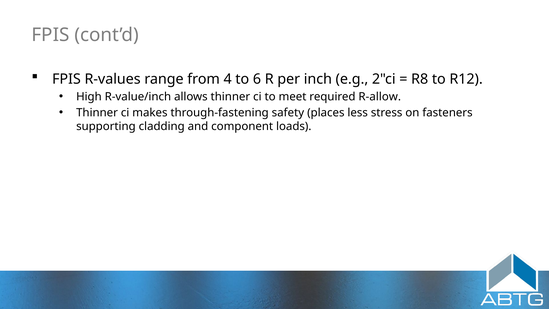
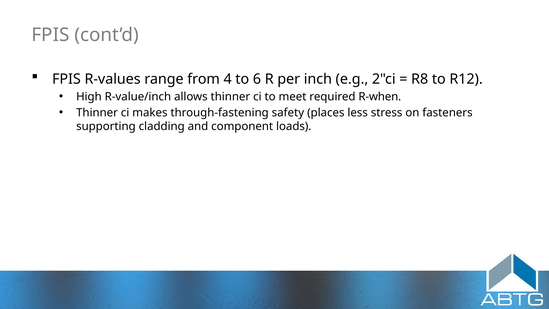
R-allow: R-allow -> R-when (380, 97)
